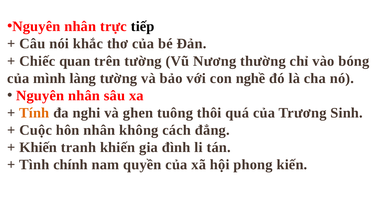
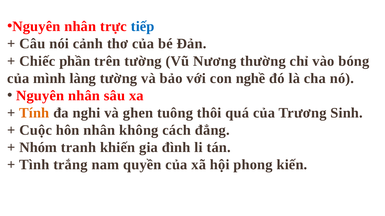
tiếp colour: black -> blue (143, 27)
khắc: khắc -> cảnh (88, 44)
quan: quan -> phần (75, 61)
Khiến: Khiến -> Nhóm (38, 148)
chính: chính -> trắng (70, 165)
